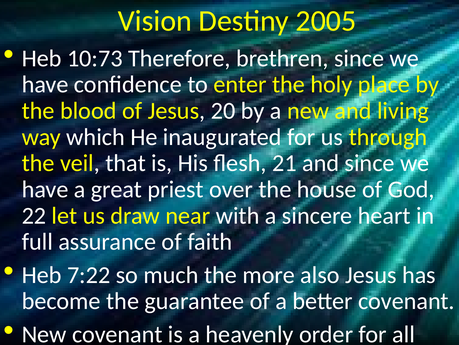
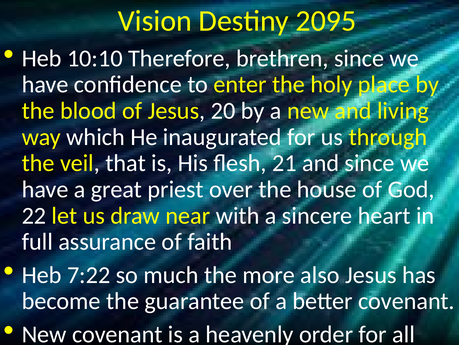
2005: 2005 -> 2095 (326, 21)
10:73: 10:73 -> 10:10 (95, 58)
